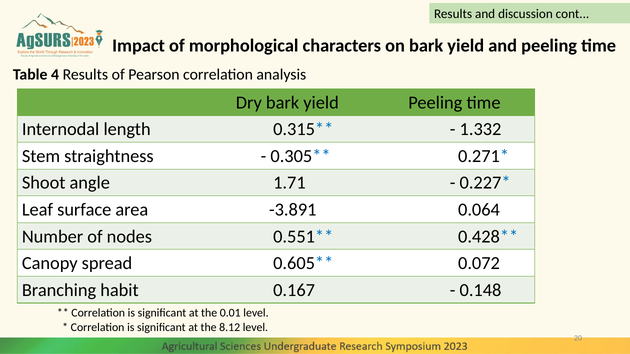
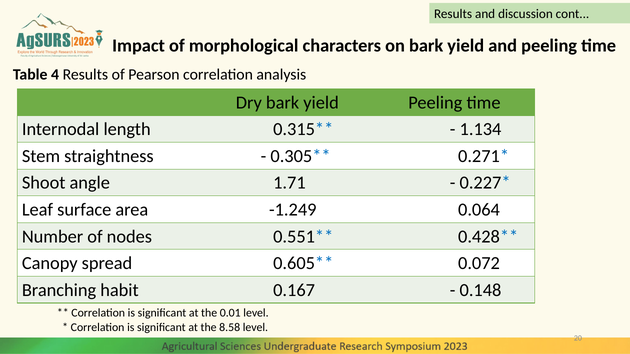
1.332: 1.332 -> 1.134 (481, 129)
-3.891: -3.891 -> -1.249 (293, 210)
8.12: 8.12 -> 8.58 (230, 327)
